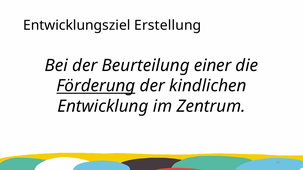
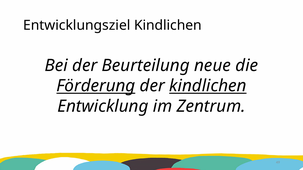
Entwicklungsziel Erstellung: Erstellung -> Kindlichen (168, 25)
einer: einer -> neue (213, 66)
kindlichen underline: none -> present (208, 86)
